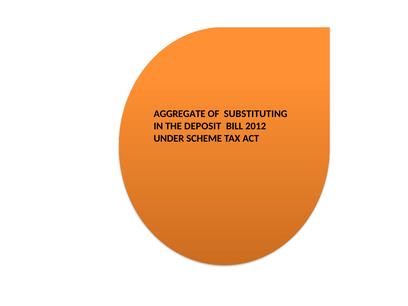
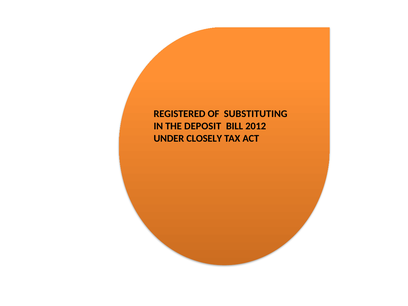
AGGREGATE: AGGREGATE -> REGISTERED (180, 114)
SCHEME: SCHEME -> CLOSELY (204, 138)
